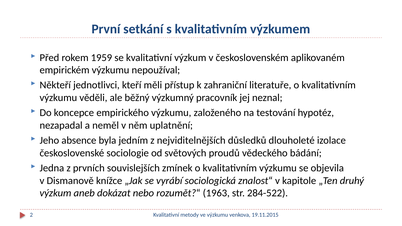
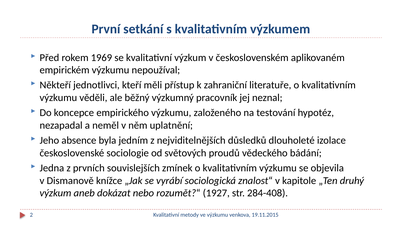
1959: 1959 -> 1969 (101, 58)
1963: 1963 -> 1927 (216, 193)
284-522: 284-522 -> 284-408 (268, 193)
